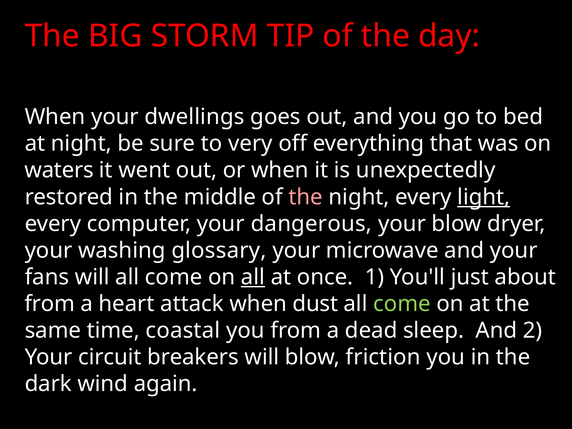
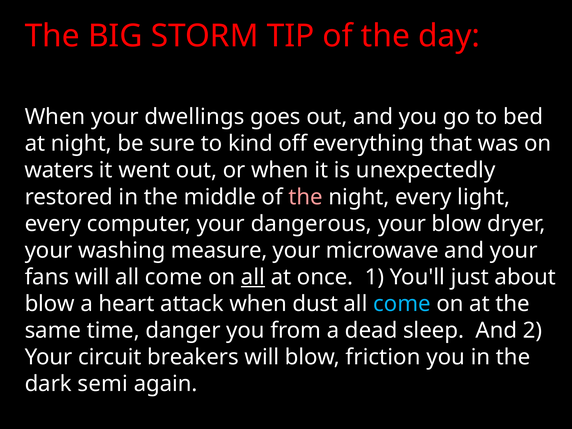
very: very -> kind (250, 144)
light underline: present -> none (484, 197)
glossary: glossary -> measure (219, 250)
from: from -> blow (50, 304)
come colour: light green -> light blue (402, 304)
coastal: coastal -> danger (183, 331)
wind: wind -> semi (103, 384)
